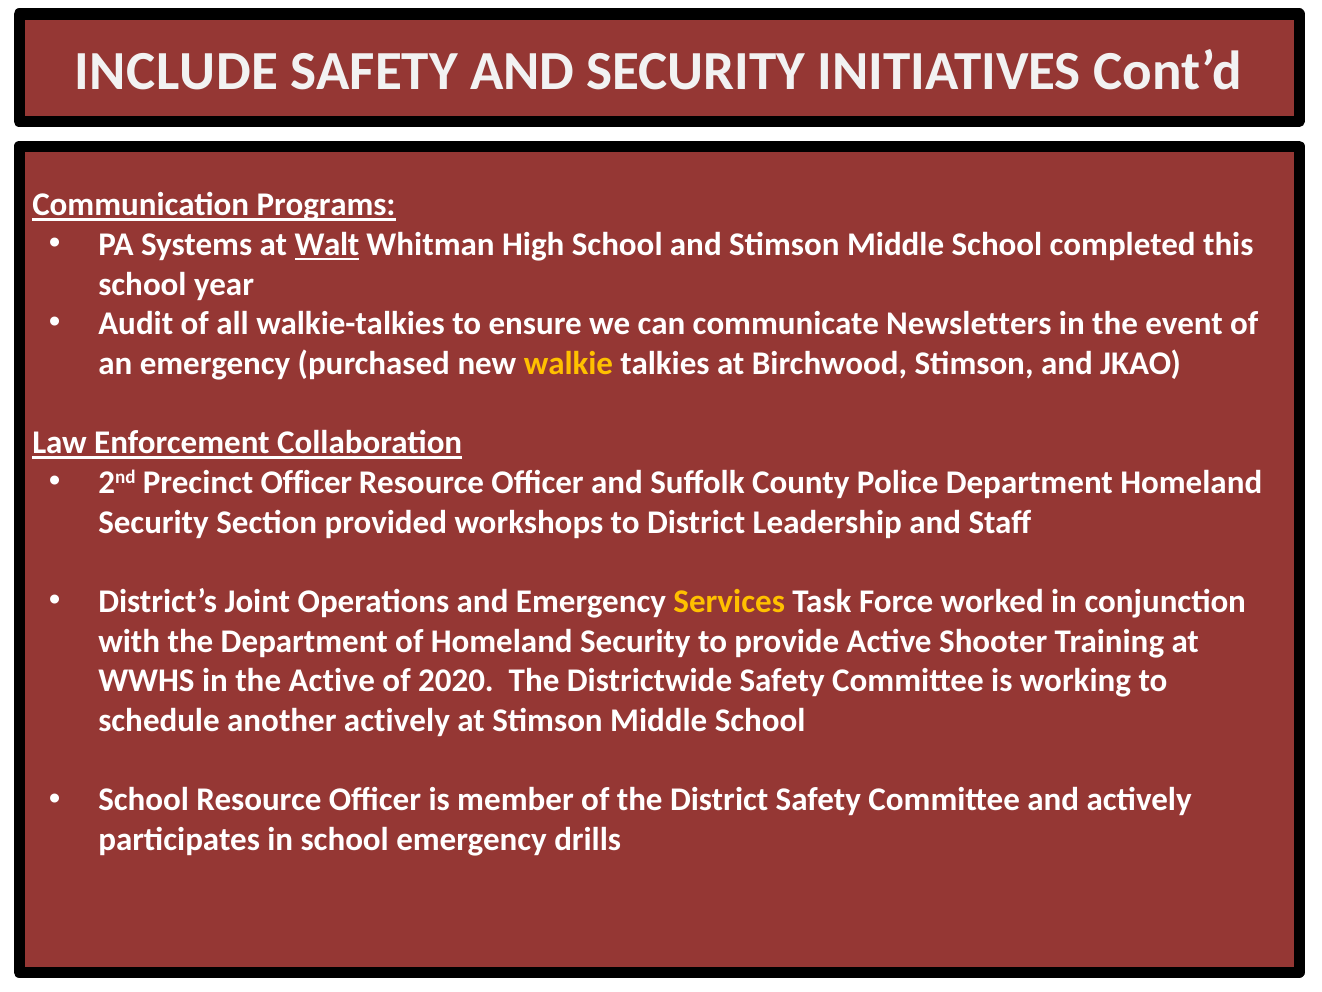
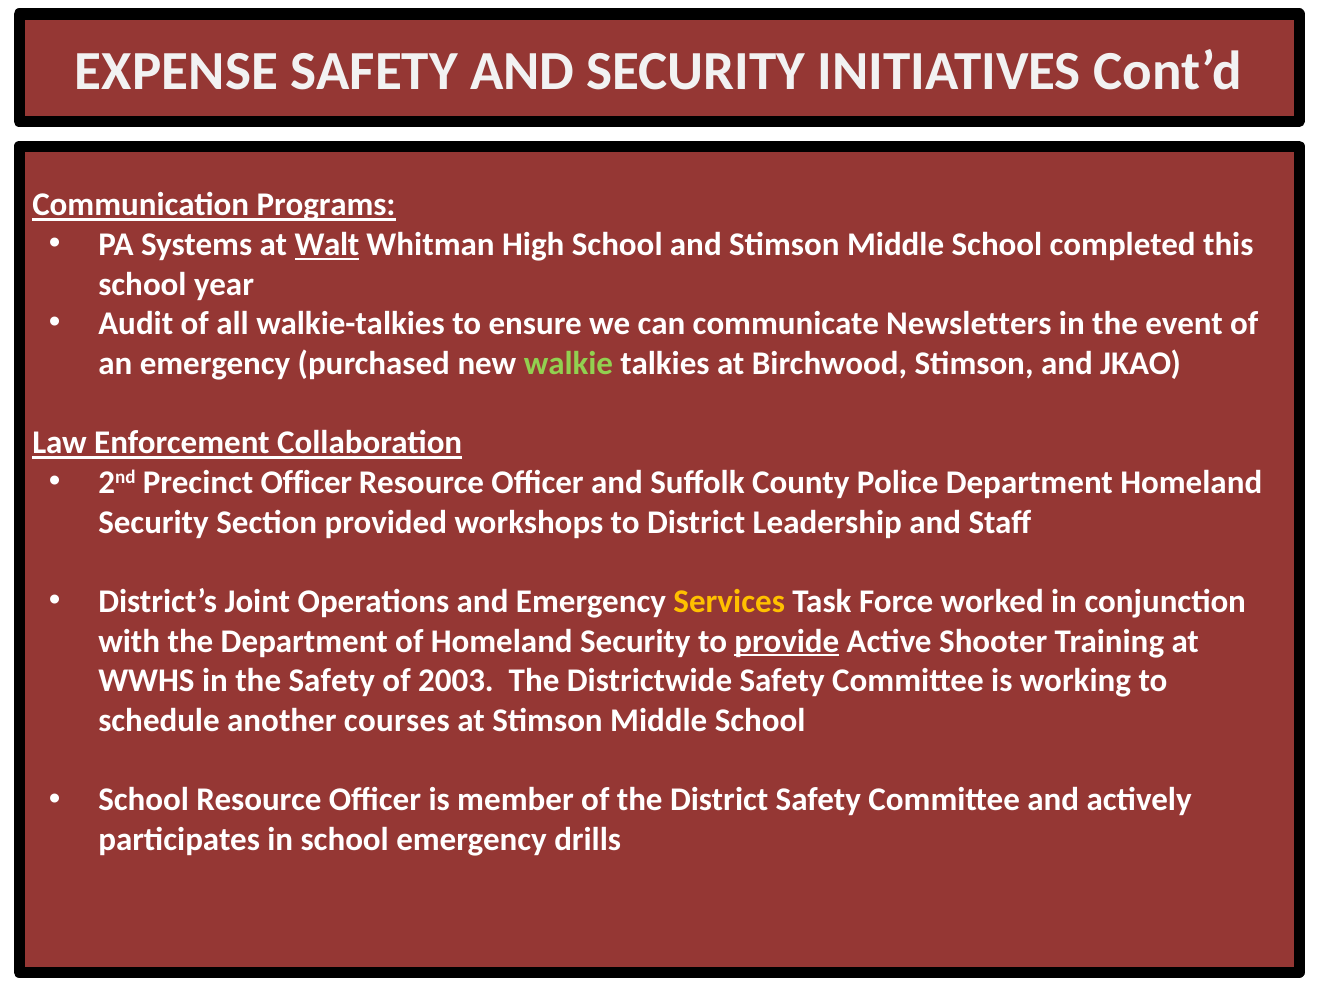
INCLUDE: INCLUDE -> EXPENSE (177, 72)
walkie colour: yellow -> light green (568, 363)
provide underline: none -> present (787, 641)
the Active: Active -> Safety (332, 681)
2020: 2020 -> 2003 (456, 681)
another actively: actively -> courses (397, 720)
